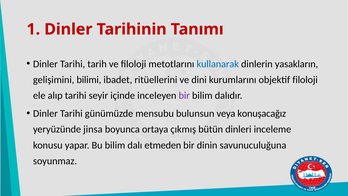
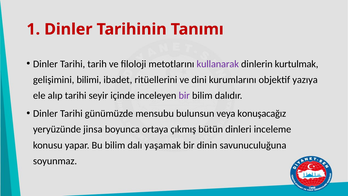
kullanarak colour: blue -> purple (218, 64)
yasakların: yasakların -> kurtulmak (297, 64)
objektif filoloji: filoloji -> yazıya (305, 80)
etmeden: etmeden -> yaşamak (163, 145)
